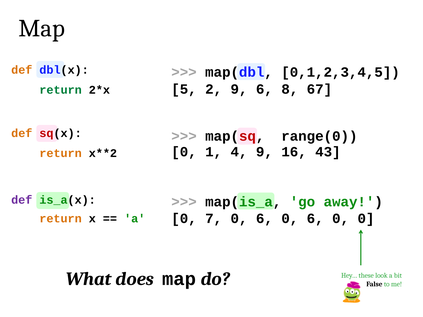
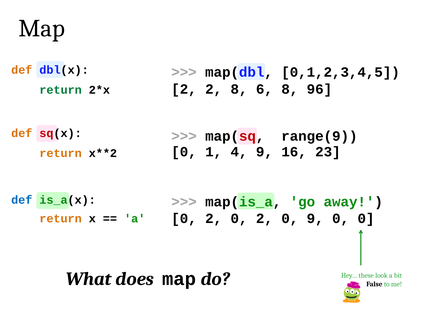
5: 5 -> 2 (184, 89)
2 9: 9 -> 8 (239, 89)
67: 67 -> 96 (319, 89)
range(0: range(0 -> range(9 (319, 136)
43: 43 -> 23 (328, 152)
def colour: purple -> blue (22, 200)
7: 7 -> 2 (214, 219)
6: 6 -> 2 (264, 219)
6: 6 -> 9 (315, 219)
